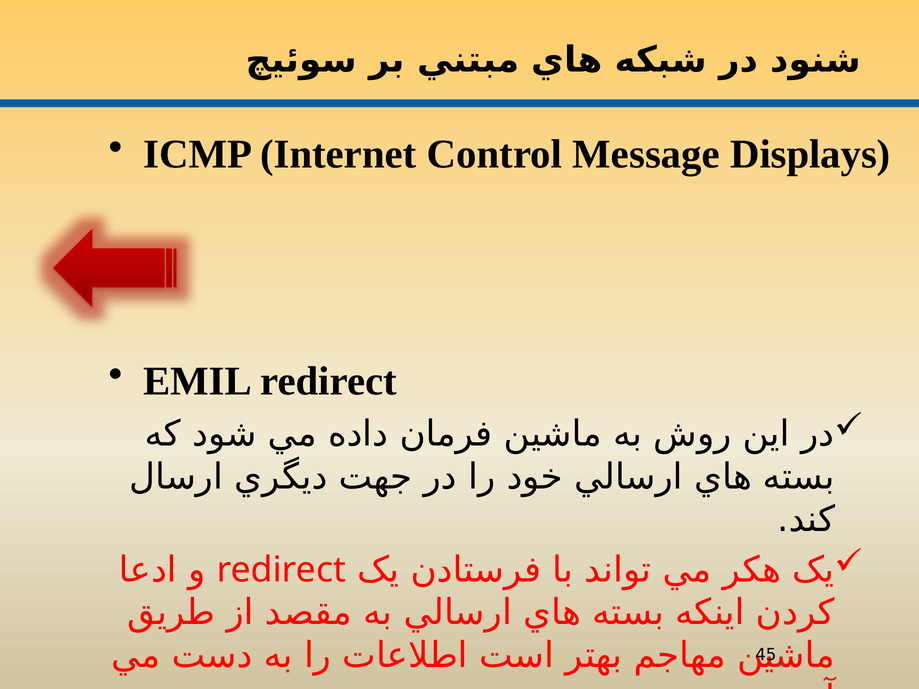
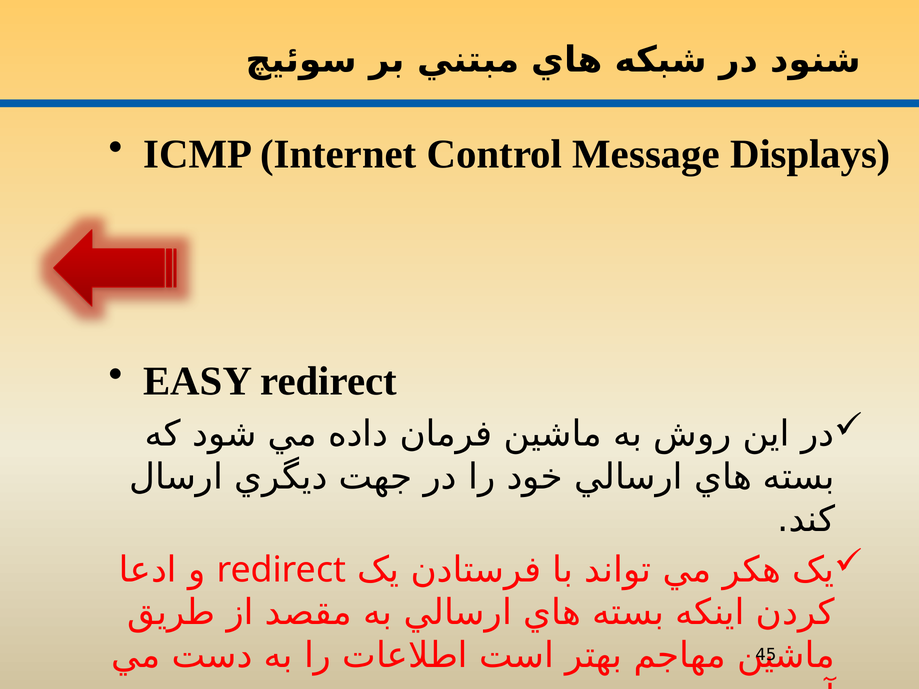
EMIL: EMIL -> EASY (198, 381)
